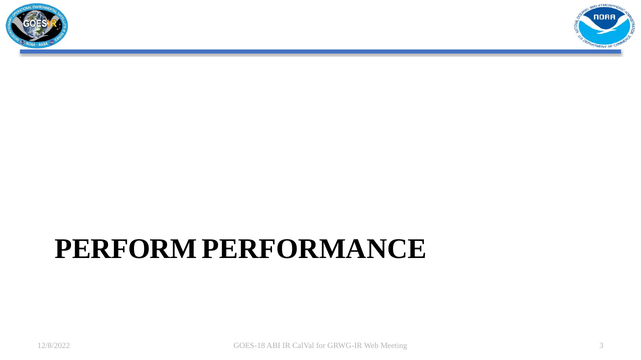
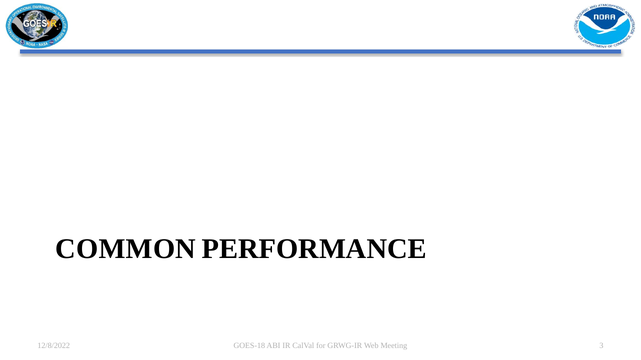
PERFORM: PERFORM -> COMMON (126, 249)
